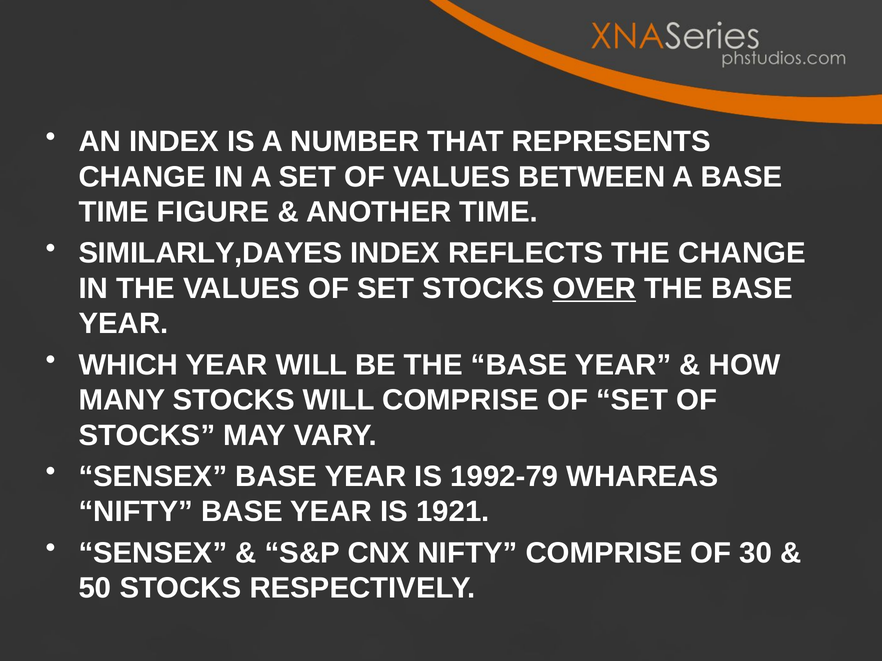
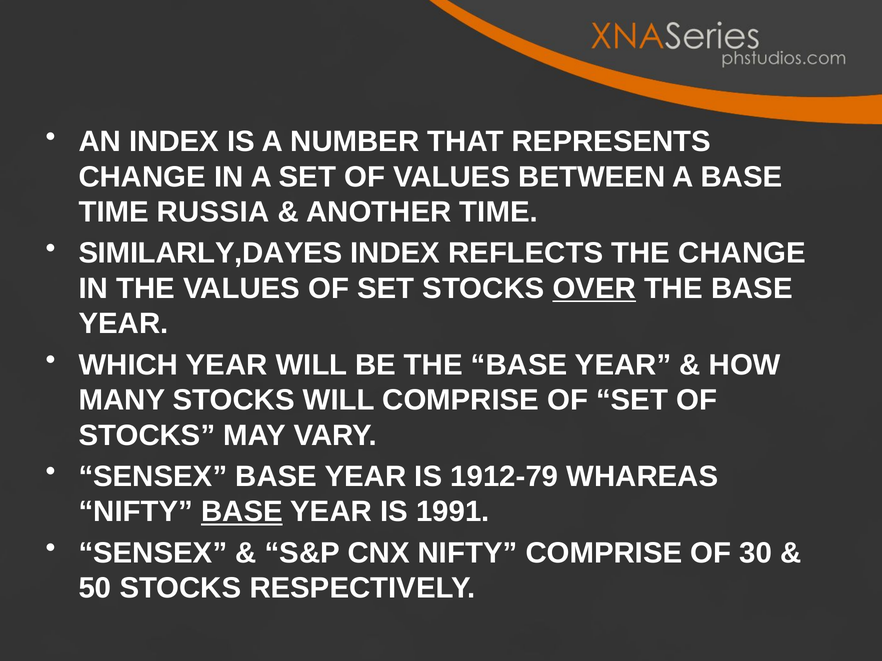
FIGURE: FIGURE -> RUSSIA (213, 212)
1992-79: 1992-79 -> 1912-79 (504, 477)
BASE underline: none -> present (242, 512)
1921: 1921 -> 1991 (453, 512)
